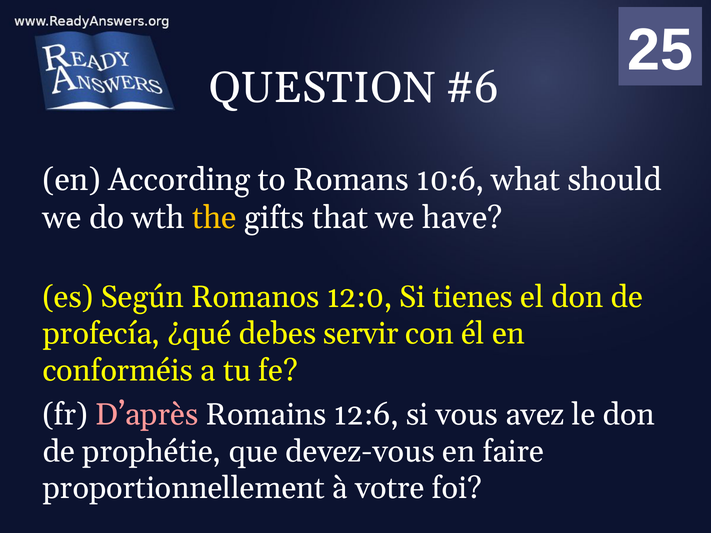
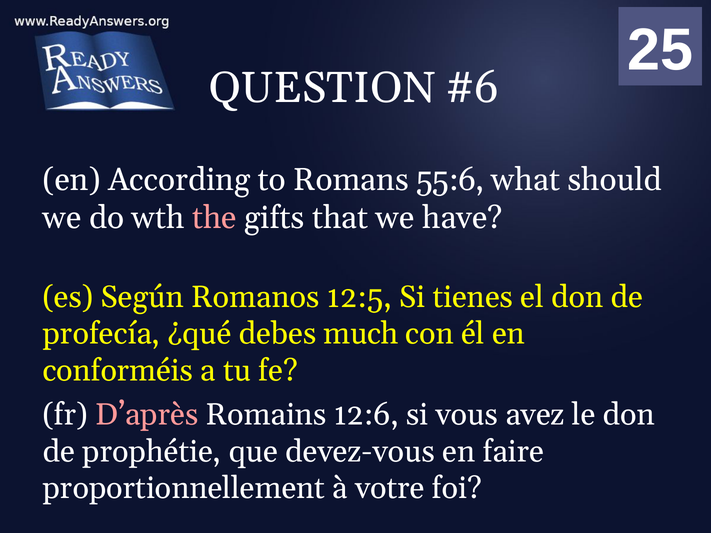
10:6: 10:6 -> 55:6 (450, 180)
the colour: yellow -> pink (214, 218)
12:0: 12:0 -> 12:5 (359, 297)
servir: servir -> much (361, 334)
